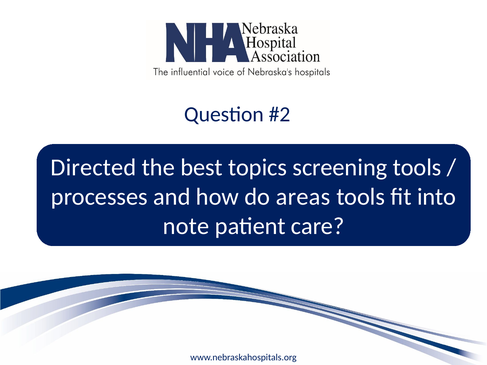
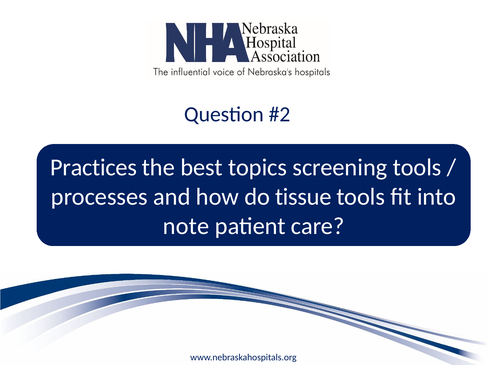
Directed: Directed -> Practices (94, 168)
areas: areas -> tissue (303, 197)
